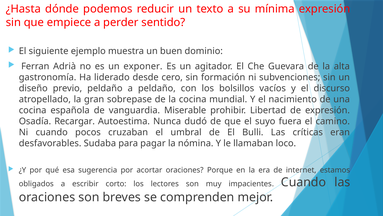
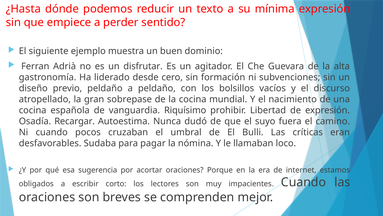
exponer: exponer -> disfrutar (143, 66)
Miserable: Miserable -> Riquísimo (185, 110)
